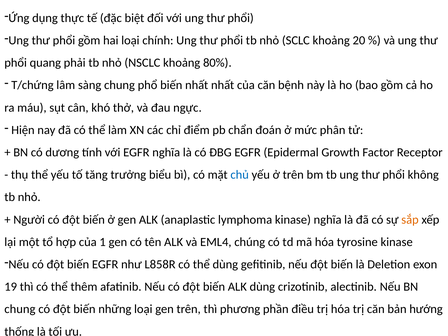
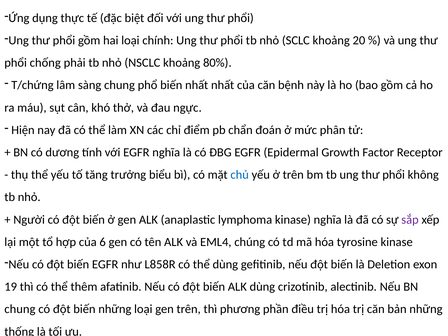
quang: quang -> chống (45, 63)
sắp colour: orange -> purple (410, 220)
1: 1 -> 6 (103, 242)
bản hướng: hướng -> những (426, 309)
